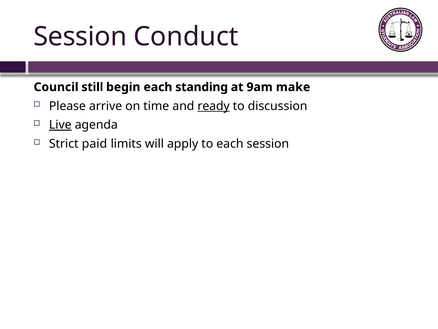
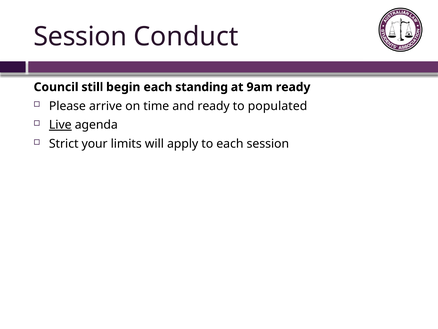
9am make: make -> ready (293, 87)
ready underline: present -> none (214, 106)
discussion: discussion -> populated (278, 106)
paid: paid -> your (95, 144)
